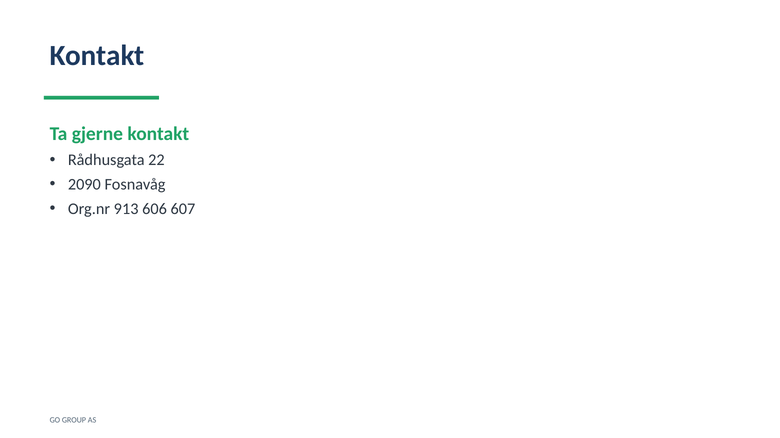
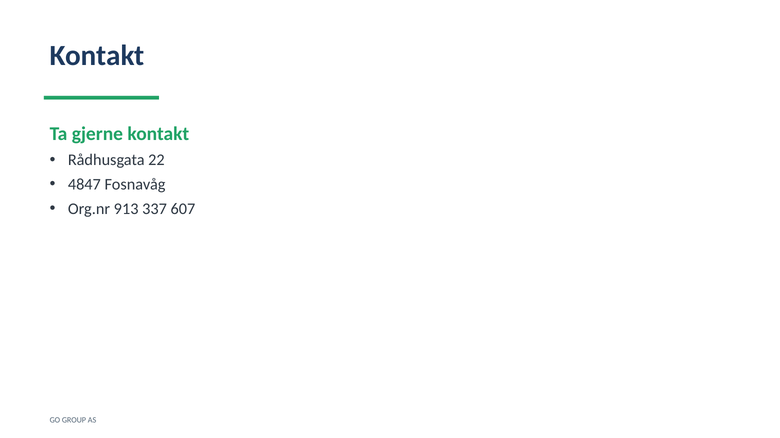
2090: 2090 -> 4847 (84, 185)
606: 606 -> 337 (155, 209)
